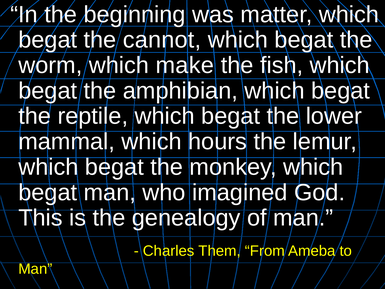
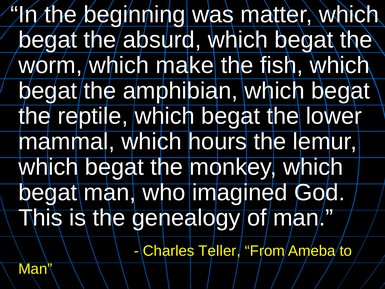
cannot: cannot -> absurd (162, 40)
Them: Them -> Teller (220, 251)
